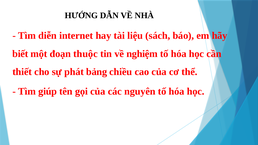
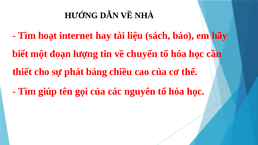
diễn: diễn -> hoạt (48, 36)
thuộc: thuộc -> lượng (86, 54)
nghiệm: nghiệm -> chuyển (142, 54)
